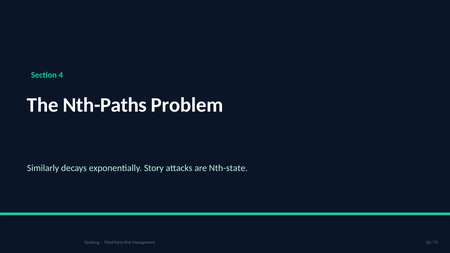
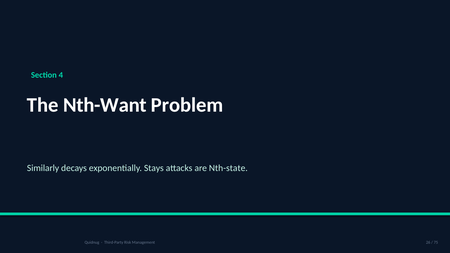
Nth-Paths: Nth-Paths -> Nth-Want (105, 105)
Story: Story -> Stays (154, 168)
